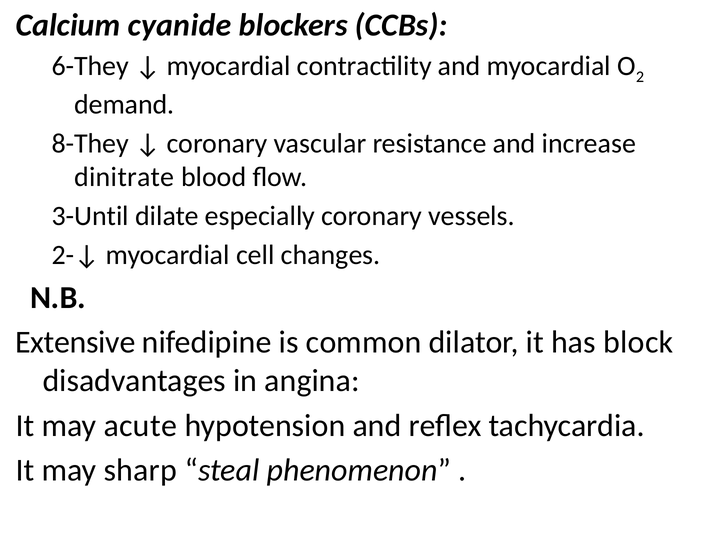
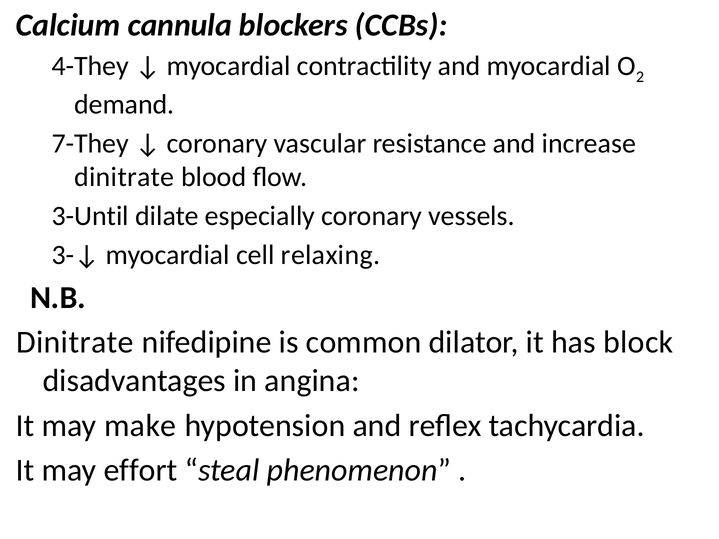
cyanide: cyanide -> cannula (180, 25)
6-They: 6-They -> 4-They (90, 66)
8-They: 8-They -> 7-They (90, 143)
2-↓: 2-↓ -> 3-↓ (76, 255)
changes: changes -> relaxing (331, 255)
Extensive: Extensive -> Dinitrate (75, 343)
acute: acute -> make (140, 426)
sharp: sharp -> effort (140, 470)
